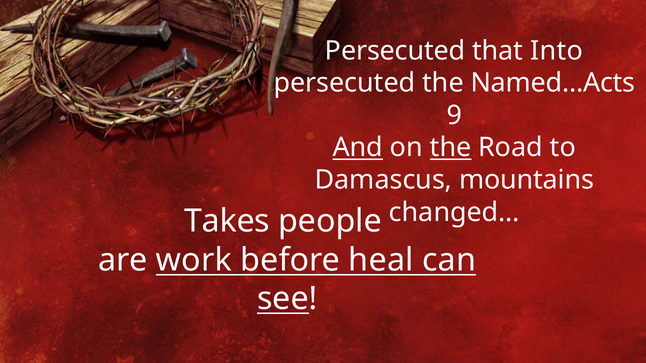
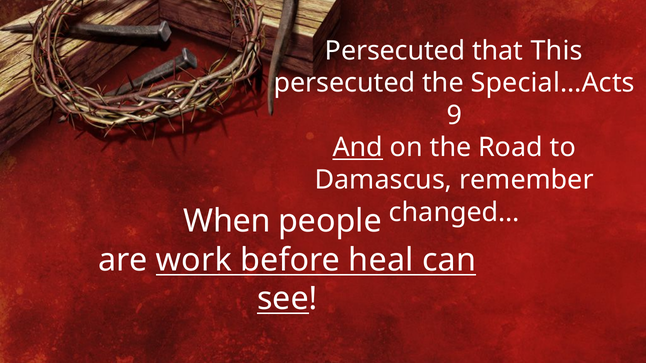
Into: Into -> This (557, 51)
Named…Acts: Named…Acts -> Special…Acts (553, 83)
the underline: present -> none (451, 148)
mountains: mountains -> remember (526, 180)
Takes: Takes -> When (227, 222)
